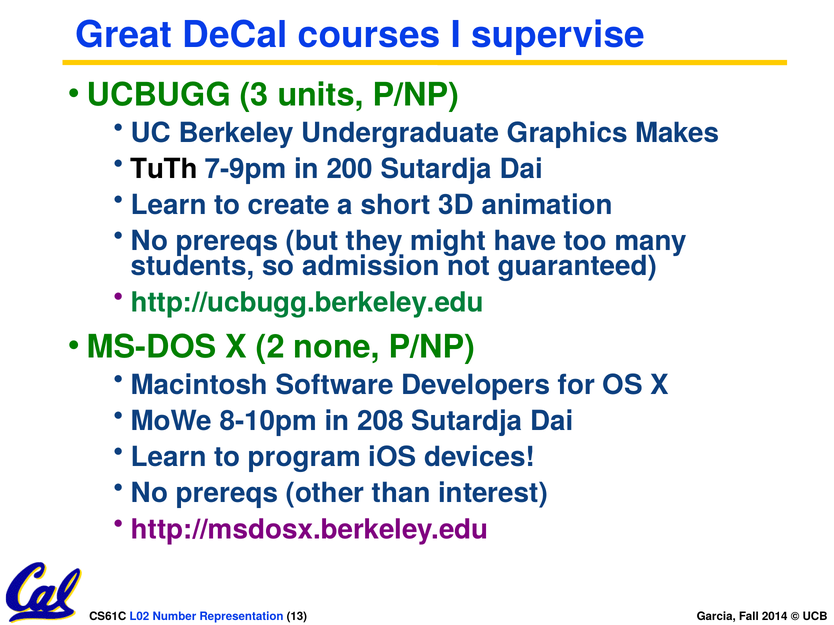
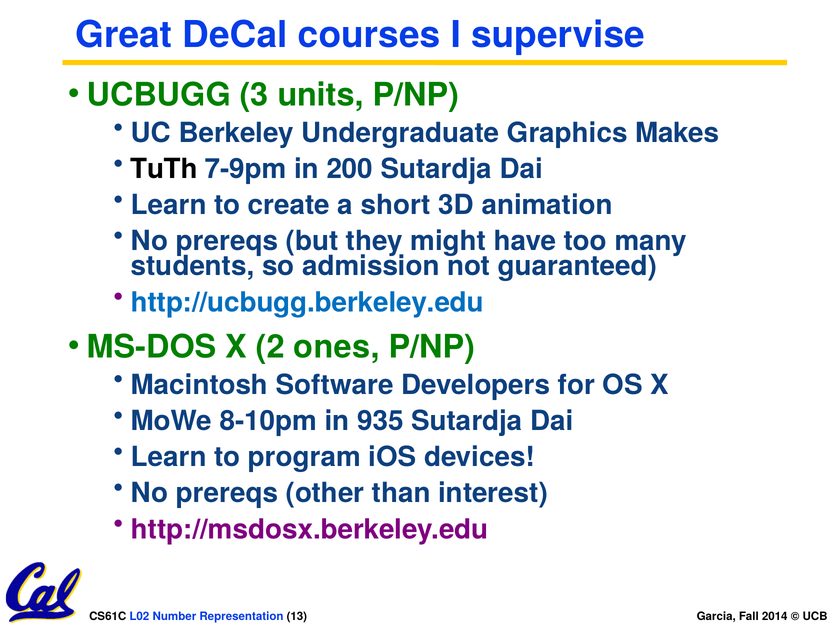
http://ucbugg.berkeley.edu colour: green -> blue (307, 303)
none: none -> ones (337, 347)
208: 208 -> 935 (380, 421)
